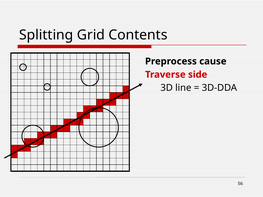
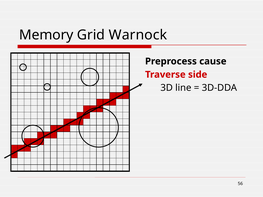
Splitting: Splitting -> Memory (46, 35)
Contents: Contents -> Warnock (138, 35)
